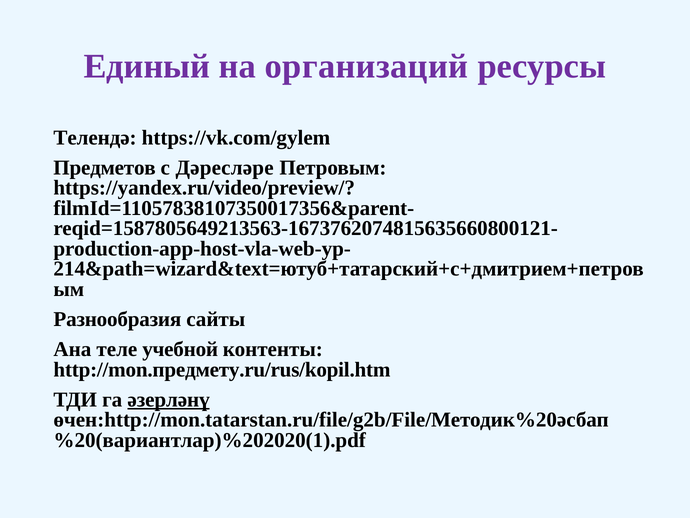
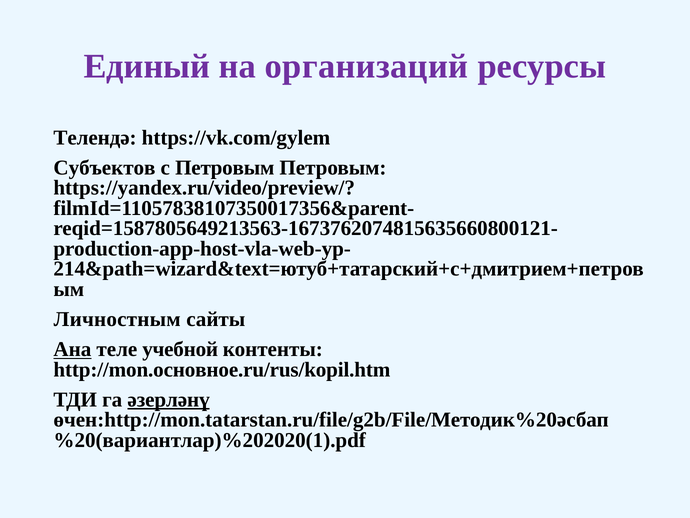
Предметов: Предметов -> Субъектов (104, 168)
с Дәресләре: Дәресләре -> Петровым (225, 168)
Разнообразия: Разнообразия -> Личностным (117, 319)
Ана underline: none -> present (72, 349)
http://mon.предмету.ru/rus/kopil.htm: http://mon.предмету.ru/rus/kopil.htm -> http://mon.основное.ru/rus/kopil.htm (222, 369)
